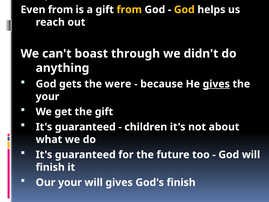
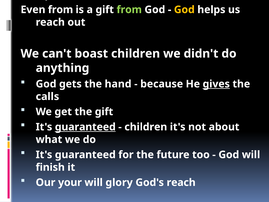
from colour: yellow -> light green (129, 10)
boast through: through -> children (136, 54)
the were: were -> hand (118, 84)
your: your -> calls (47, 96)
guaranteed underline: none -> present (85, 127)
will gives: gives -> glory (119, 182)
God's finish: finish -> reach (181, 182)
